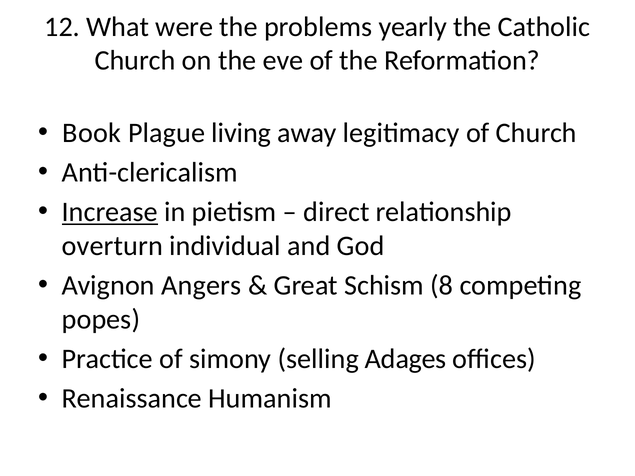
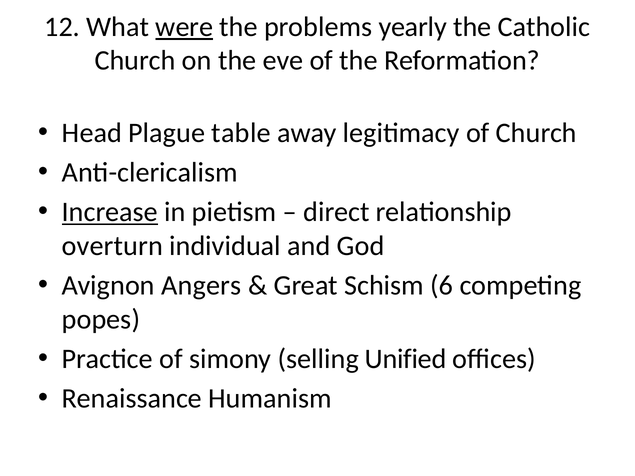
were underline: none -> present (184, 27)
Book: Book -> Head (92, 133)
living: living -> table (241, 133)
8: 8 -> 6 (442, 286)
Adages: Adages -> Unified (406, 359)
